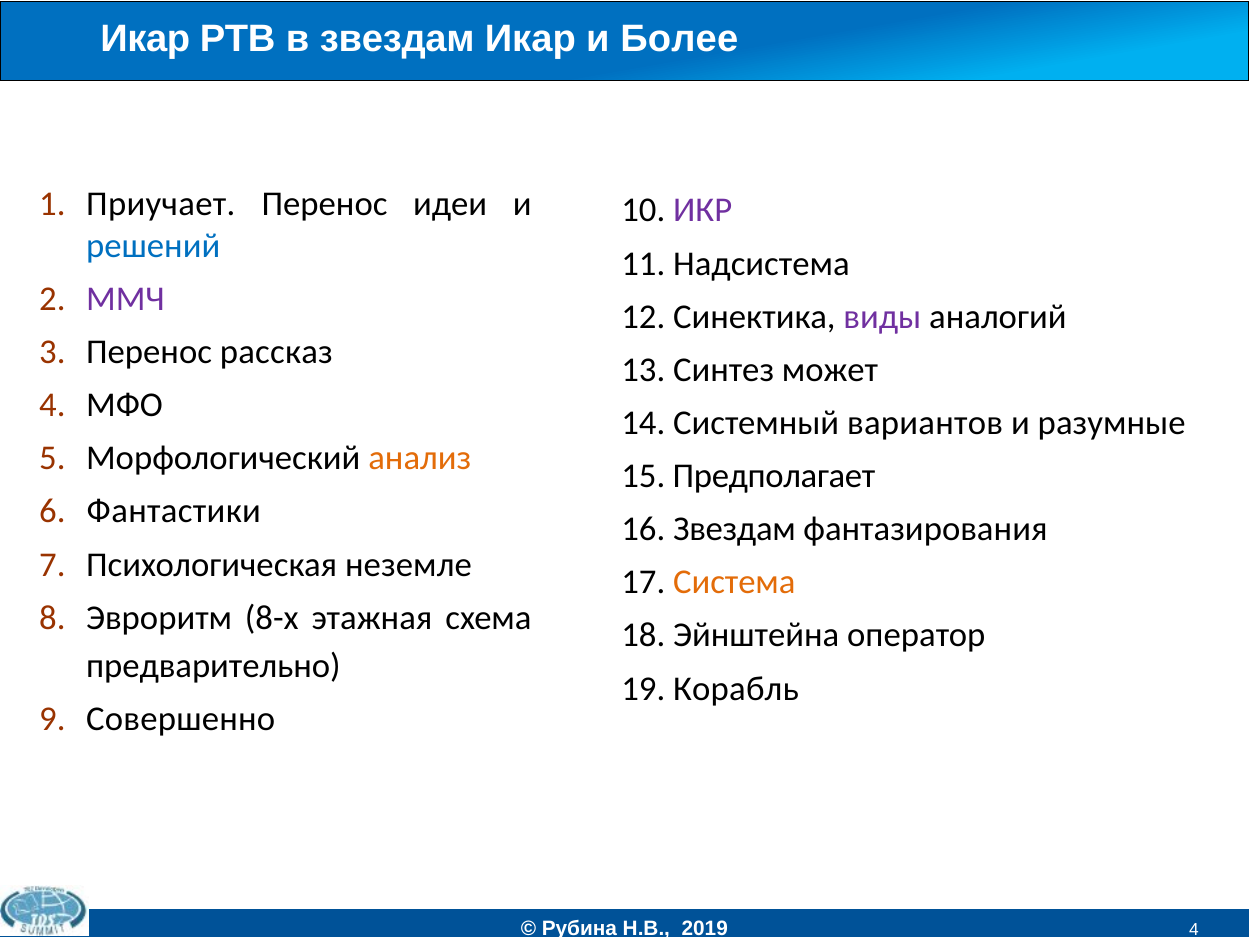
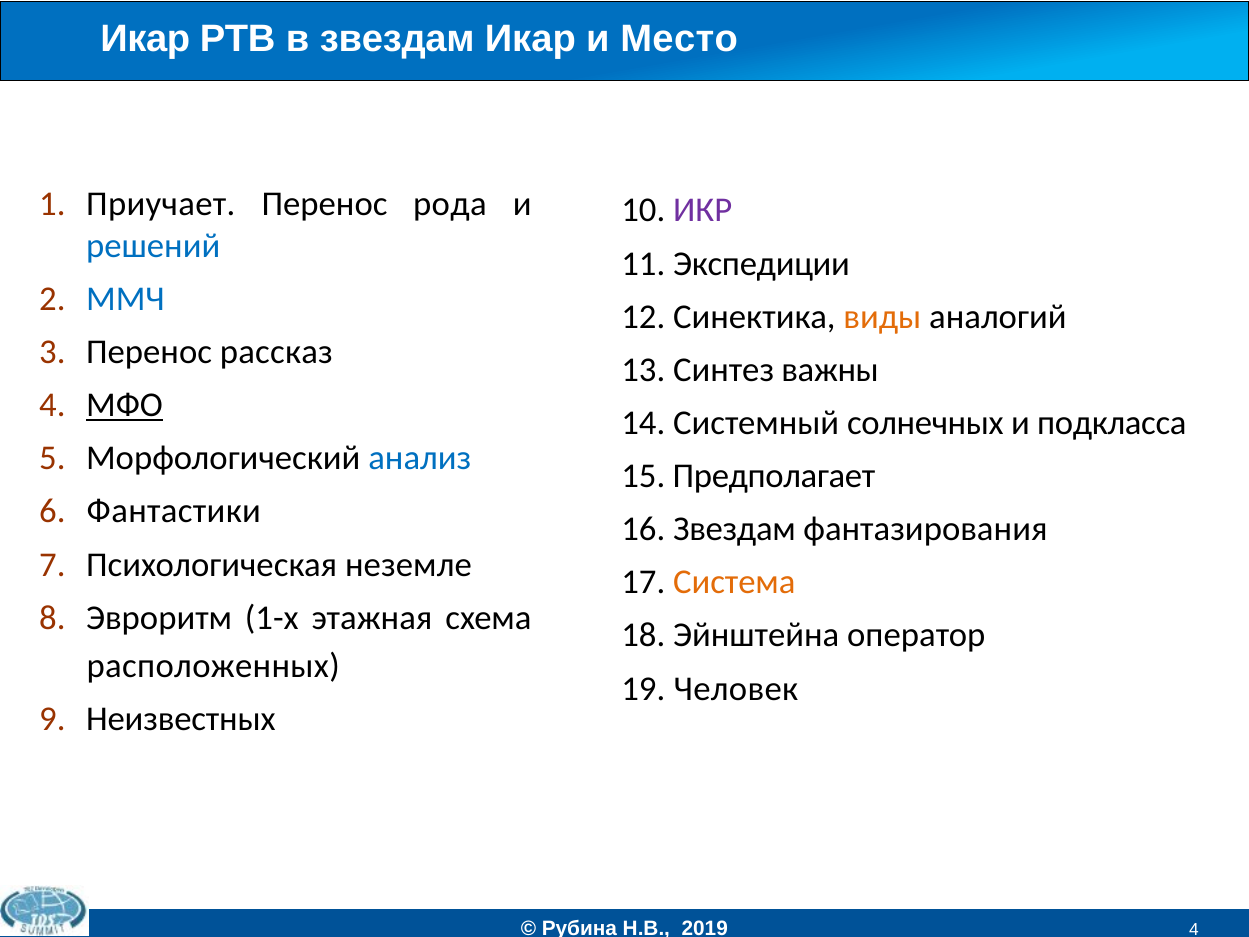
Более: Более -> Место (679, 39)
идеи: идеи -> рода (450, 204)
Надсистема: Надсистема -> Экспедиции (762, 264)
ММЧ colour: purple -> blue (125, 299)
виды colour: purple -> orange (882, 317)
может: может -> важны (830, 370)
МФО underline: none -> present (125, 405)
вариантов: вариантов -> солнечных (925, 423)
разумные: разумные -> подкласса (1112, 423)
анализ colour: orange -> blue (420, 458)
8-х: 8-х -> 1-х (272, 618)
предварительно: предварительно -> расположенных (213, 666)
Корабль: Корабль -> Человек (736, 688)
Совершенно: Совершенно -> Неизвестных (181, 719)
